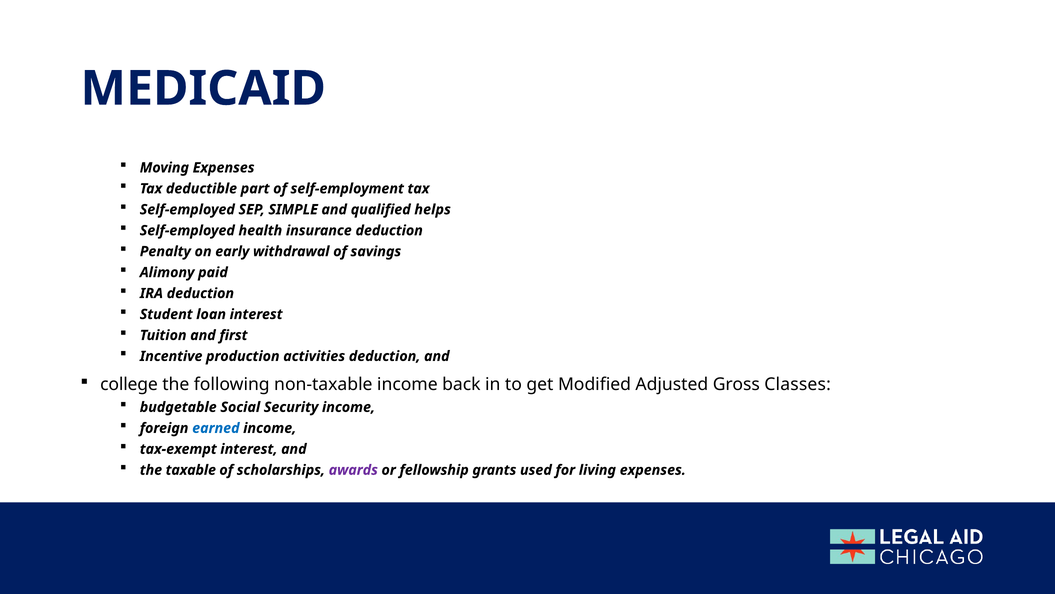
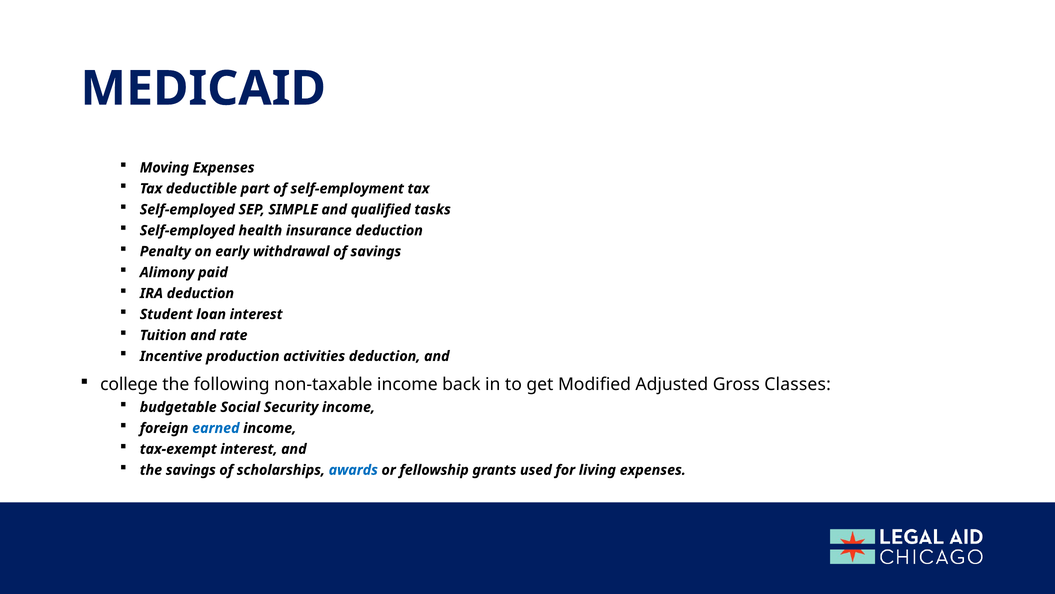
helps: helps -> tasks (433, 209)
first: first -> rate (233, 335)
the taxable: taxable -> savings (191, 470)
awards colour: purple -> blue (353, 470)
